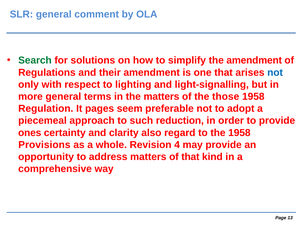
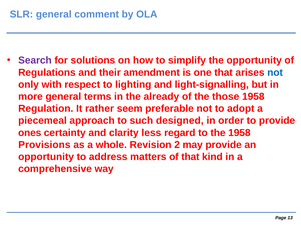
Search colour: green -> purple (35, 60)
the amendment: amendment -> opportunity (254, 60)
the matters: matters -> already (161, 96)
pages: pages -> rather (100, 108)
reduction: reduction -> designed (180, 121)
also: also -> less (151, 133)
4: 4 -> 2 (177, 145)
